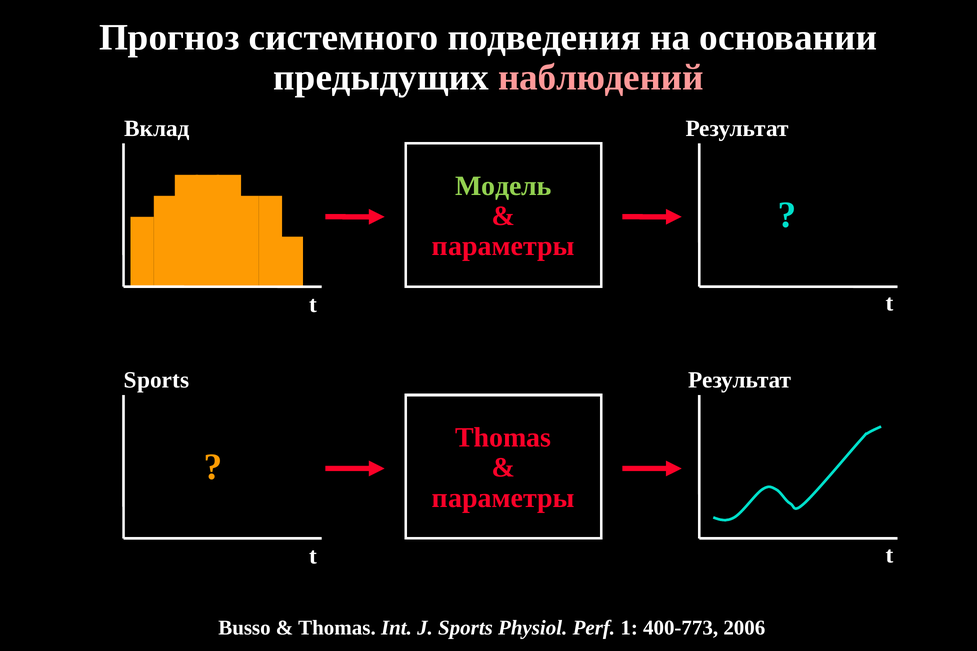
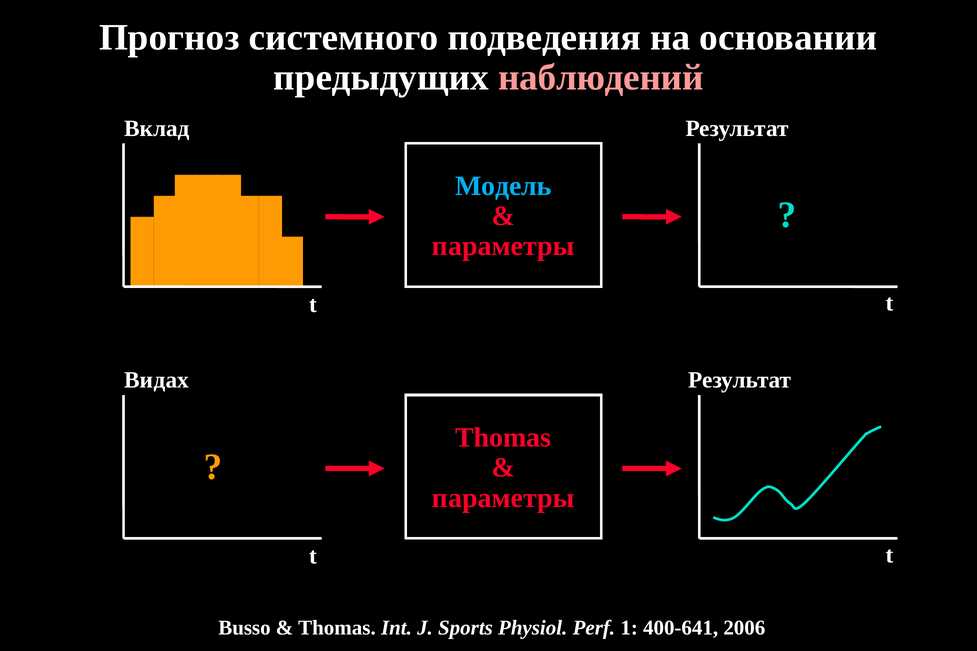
Модель colour: light green -> light blue (503, 186)
Sports: Sports -> Видах (157, 380)
400-773: 400-773 -> 400-641 (681, 628)
